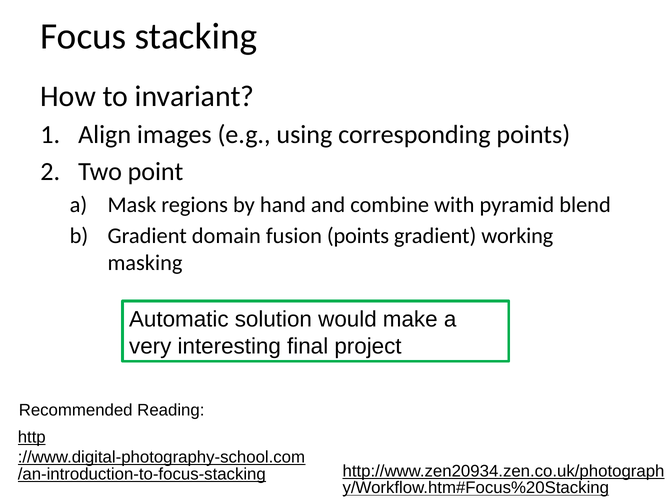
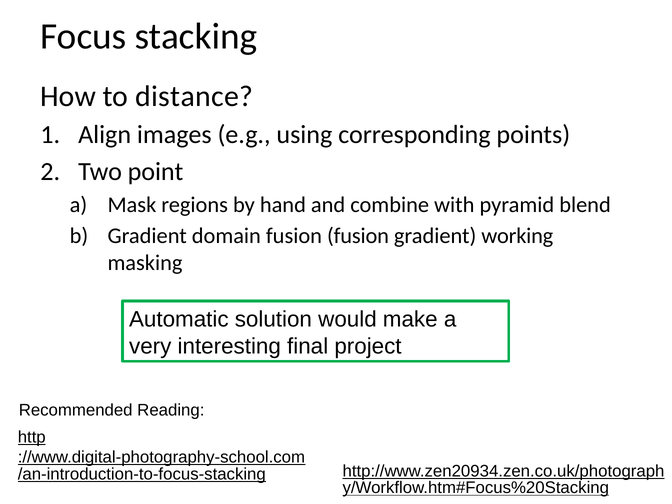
invariant: invariant -> distance (194, 96)
fusion points: points -> fusion (358, 236)
